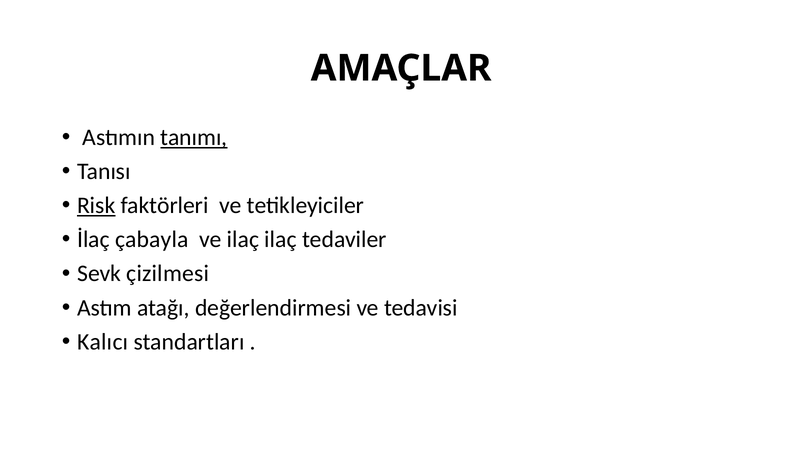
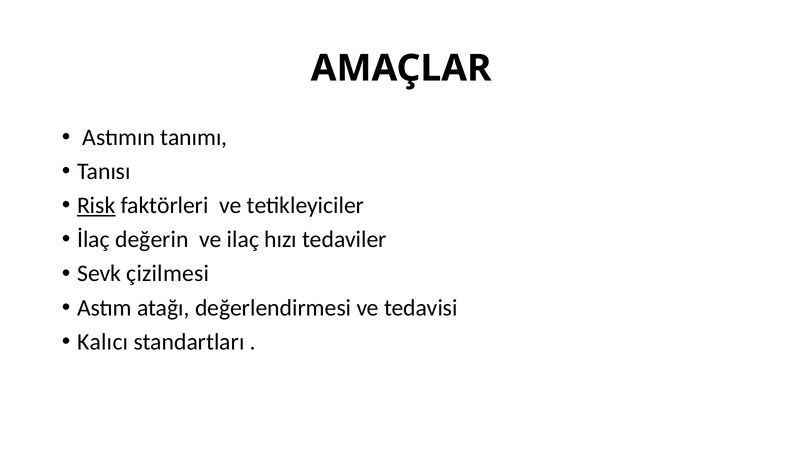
tanımı underline: present -> none (194, 137)
çabayla: çabayla -> değerin (152, 239)
ilaç ilaç: ilaç -> hızı (281, 239)
